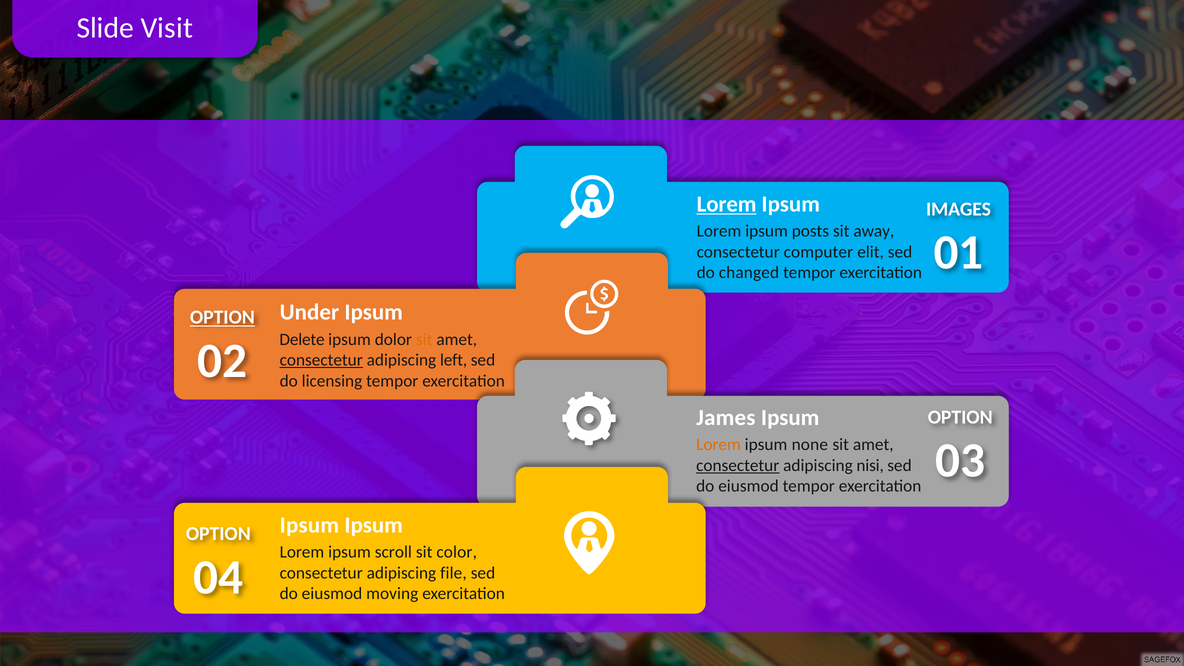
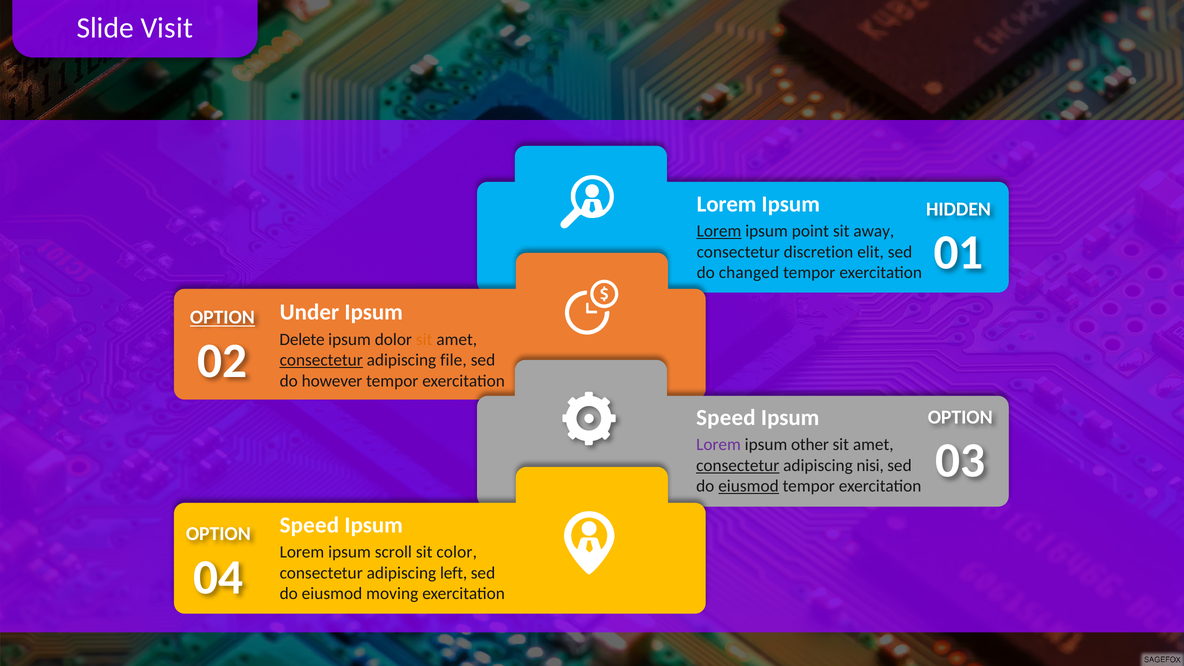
Lorem underline: present -> none (727, 204)
IMAGES: IMAGES -> HIDDEN (958, 209)
Lorem underline: none -> present (719, 231)
posts: posts -> point (810, 231)
computer: computer -> discretion (818, 252)
left: left -> file (453, 360)
licensing: licensing -> however (332, 381)
James: James -> Speed (726, 418)
Lorem colour: orange -> purple (718, 445)
none: none -> other (810, 445)
eiusmod underline: none -> present (748, 486)
Ipsum: Ipsum -> Speed (309, 525)
file: file -> left (454, 573)
